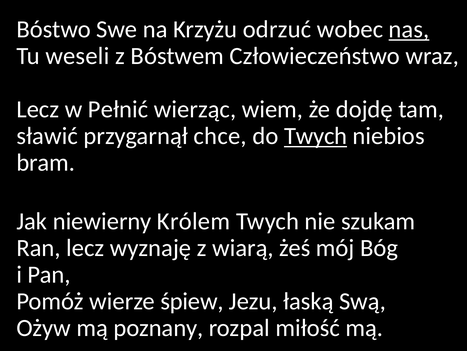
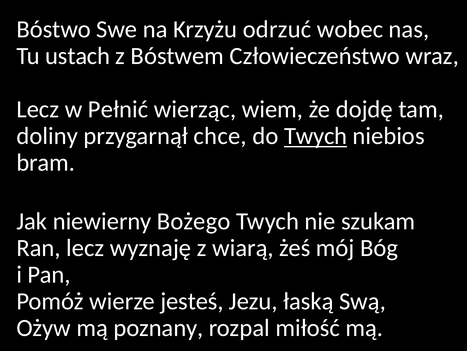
nas underline: present -> none (409, 29)
weseli: weseli -> ustach (78, 56)
sławić: sławić -> doliny (47, 136)
Królem: Królem -> Bożego (194, 221)
śpiew: śpiew -> jesteś (192, 301)
